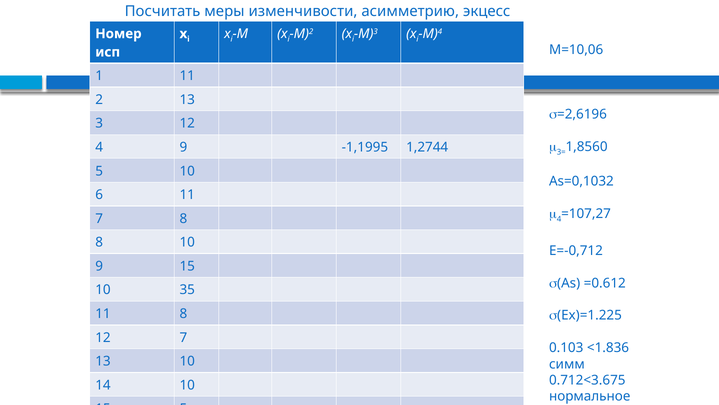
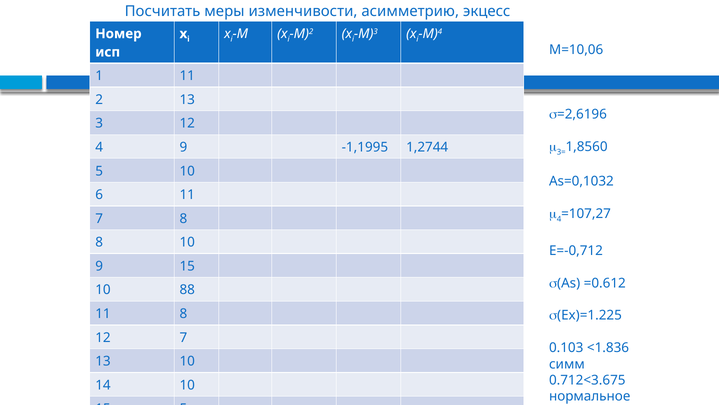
35: 35 -> 88 (187, 290)
